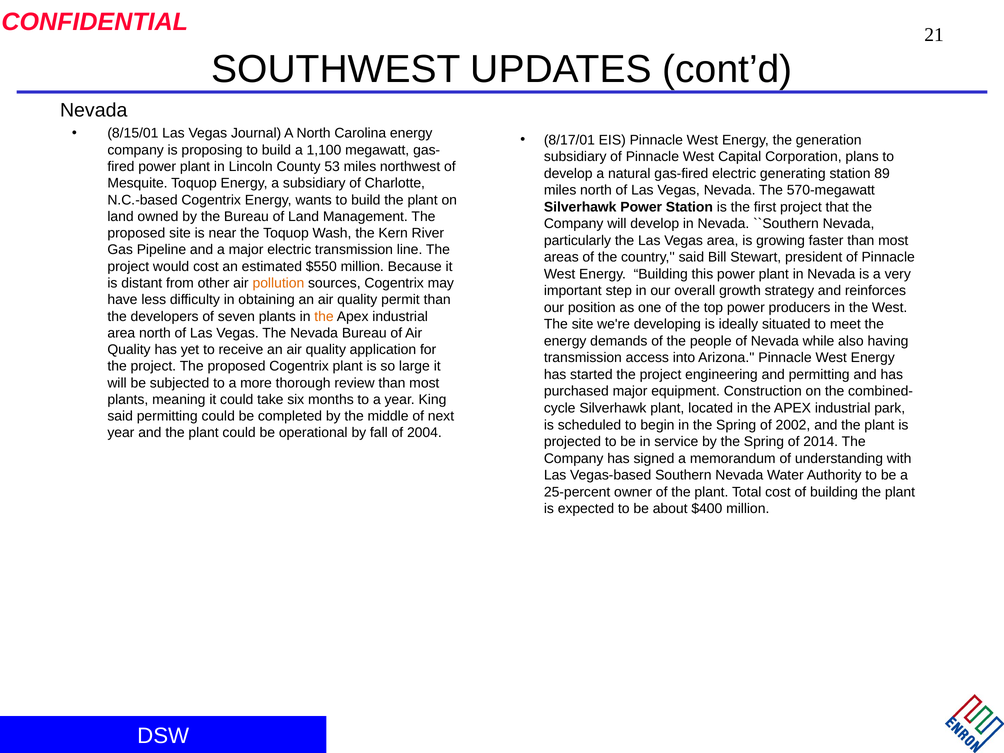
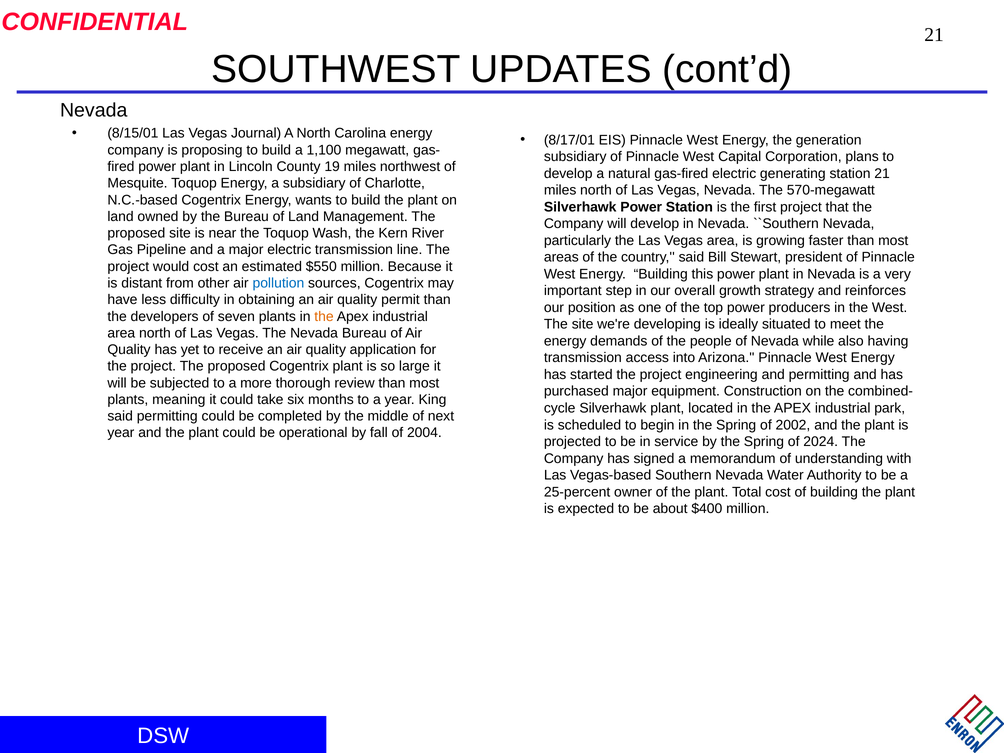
53: 53 -> 19 (332, 167)
station 89: 89 -> 21 (882, 174)
pollution colour: orange -> blue (278, 283)
2014: 2014 -> 2024 (821, 442)
